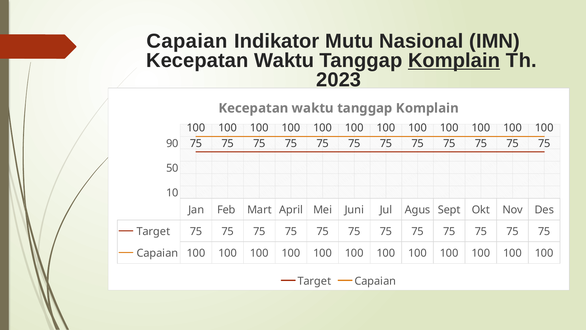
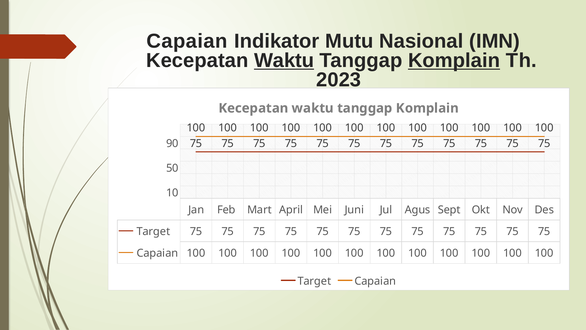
Waktu underline: none -> present (284, 60)
